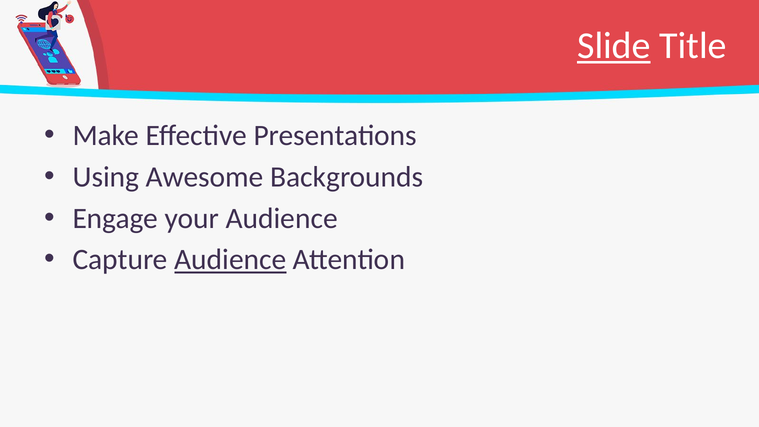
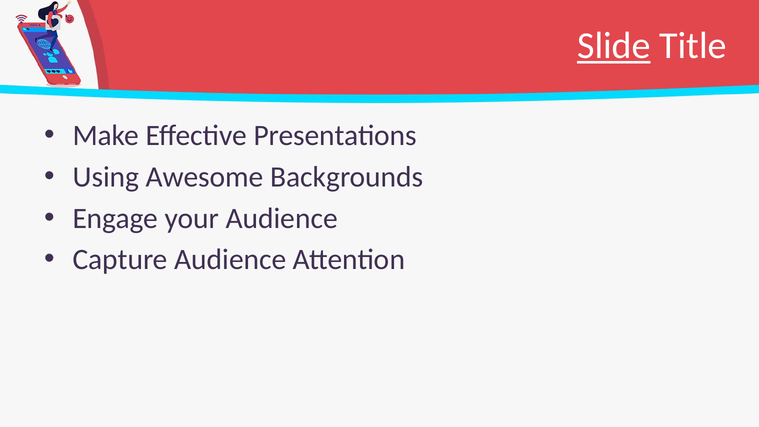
Audience underline: present -> none (230, 260)
